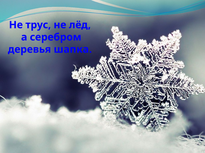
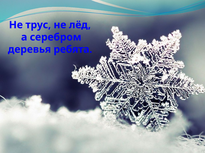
шапка: шапка -> ребята (73, 50)
